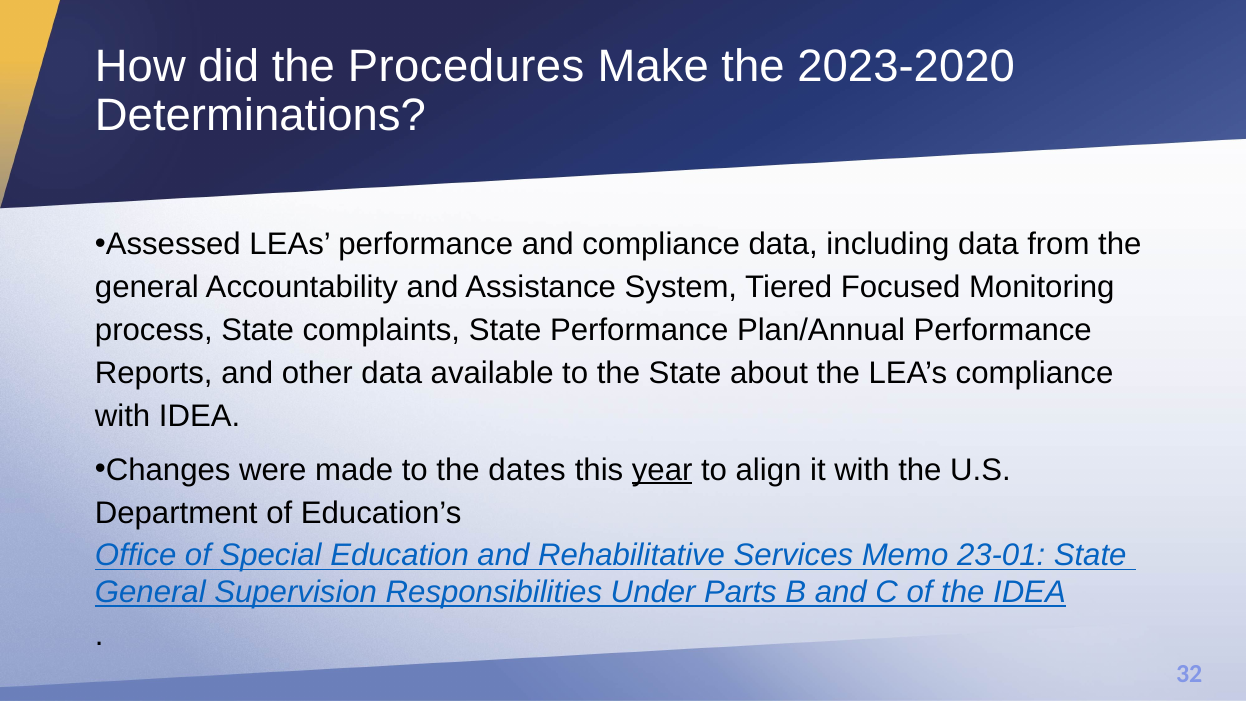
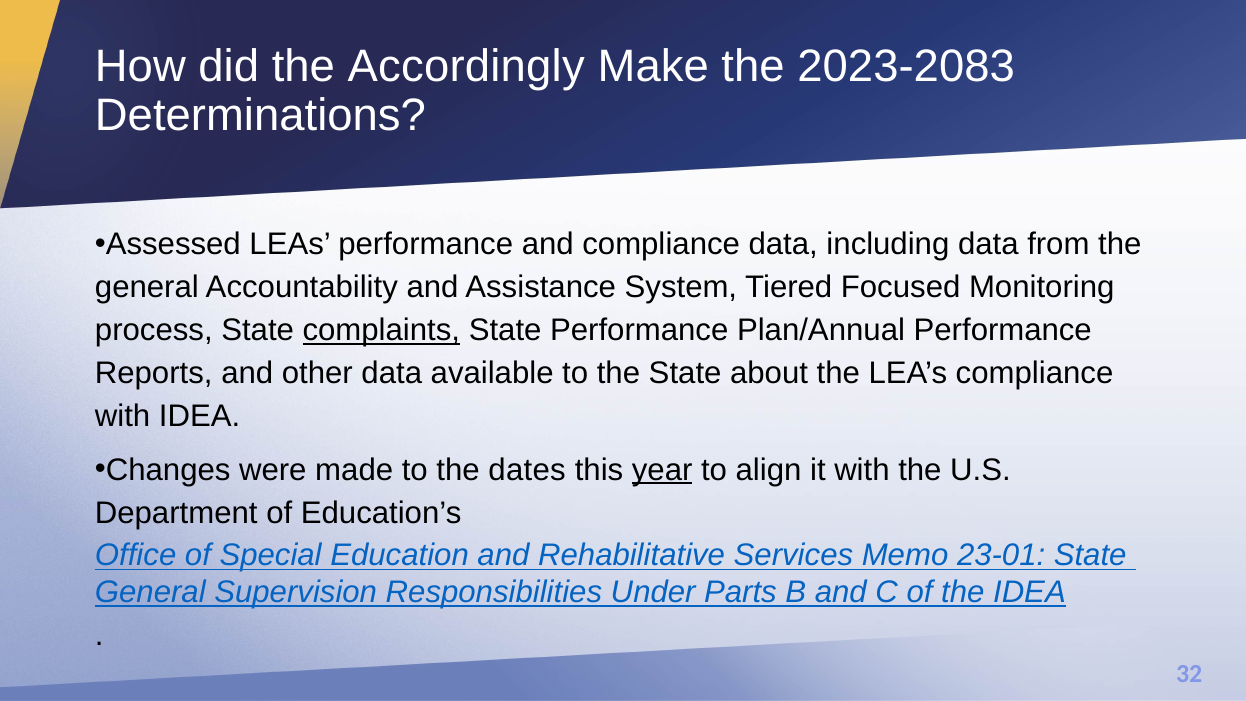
Procedures: Procedures -> Accordingly (466, 66)
2023-2020: 2023-2020 -> 2023-2083 (906, 66)
complaints underline: none -> present (381, 330)
